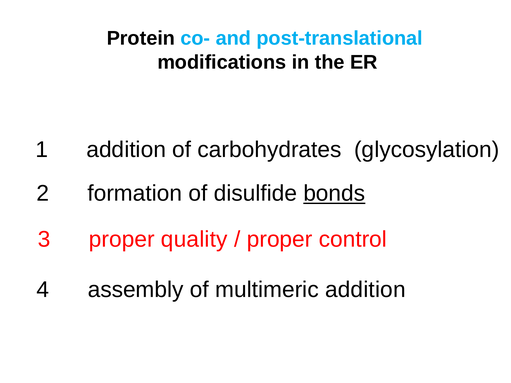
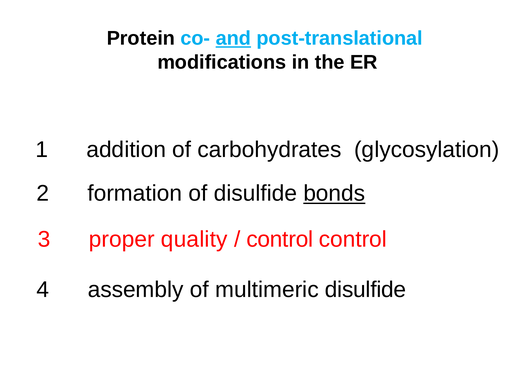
and underline: none -> present (233, 38)
proper: proper -> control (280, 239)
multimeric addition: addition -> disulfide (366, 290)
